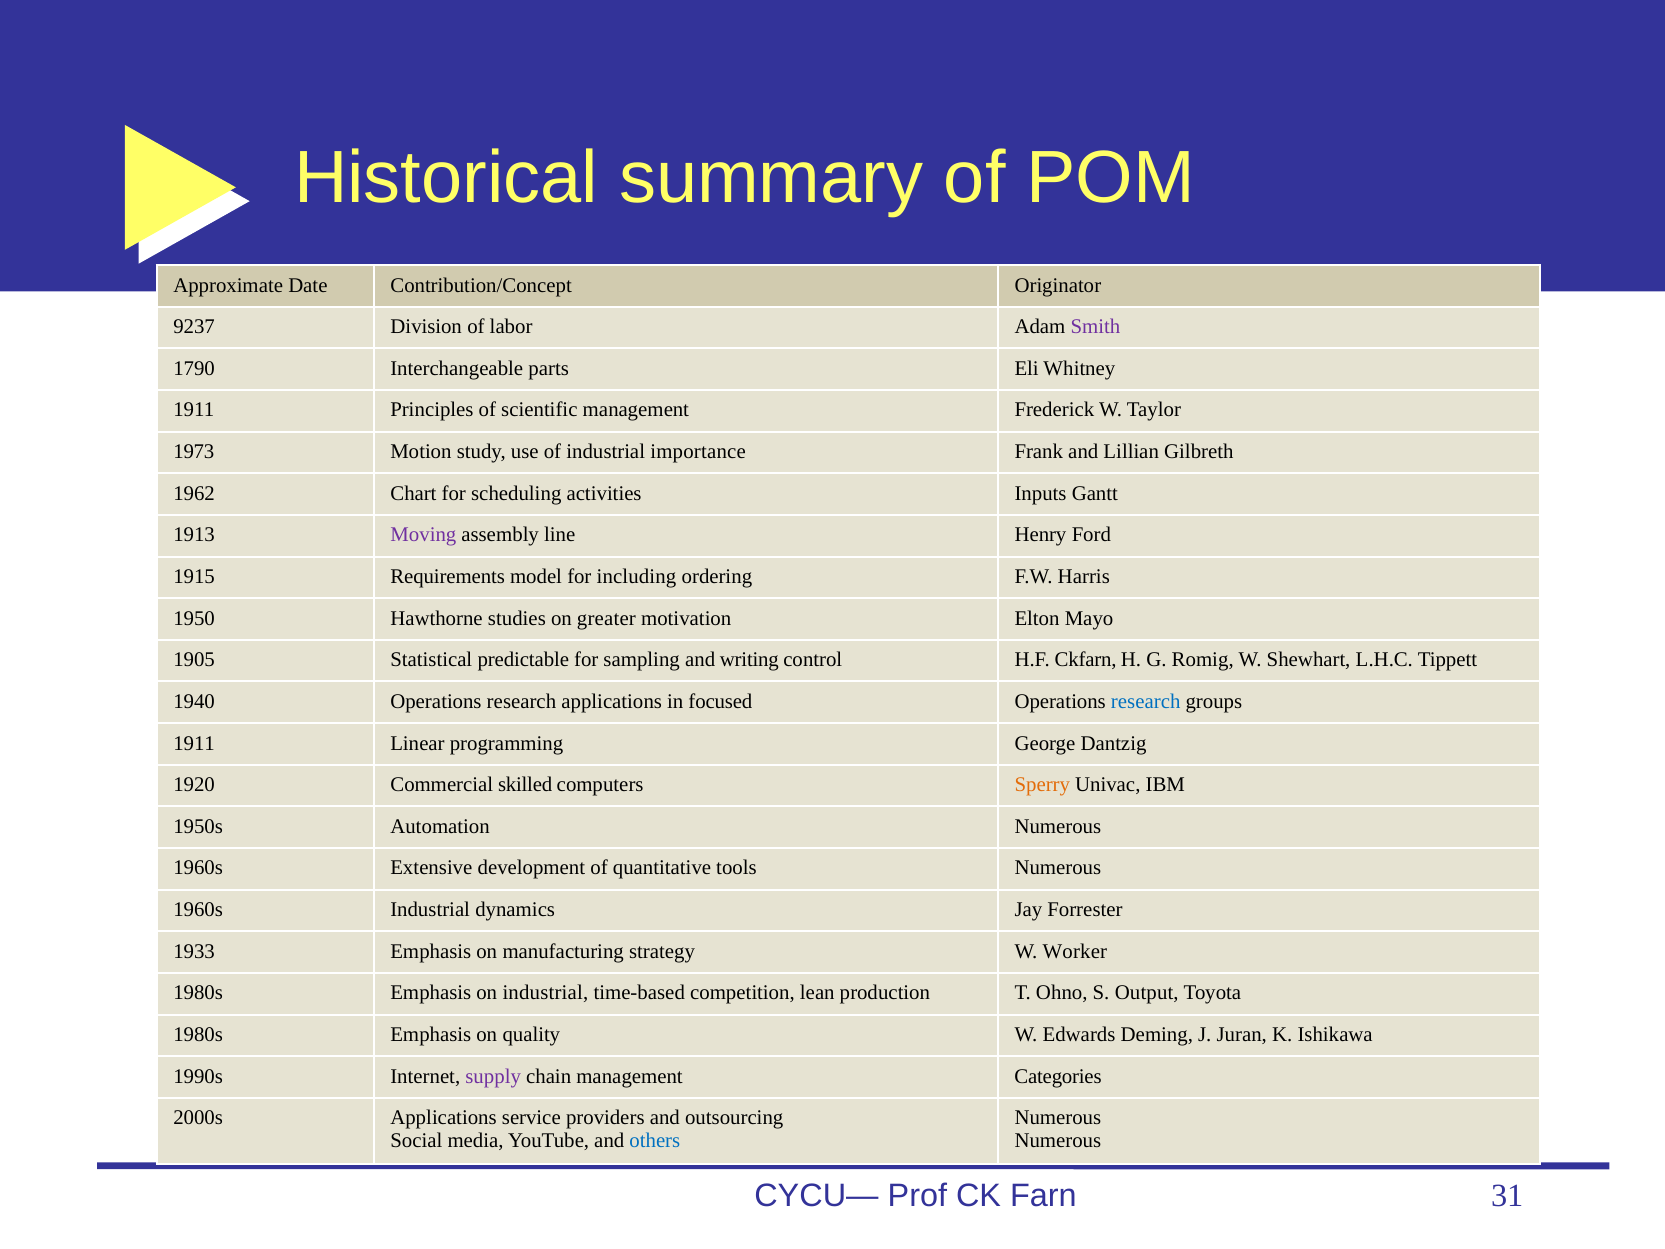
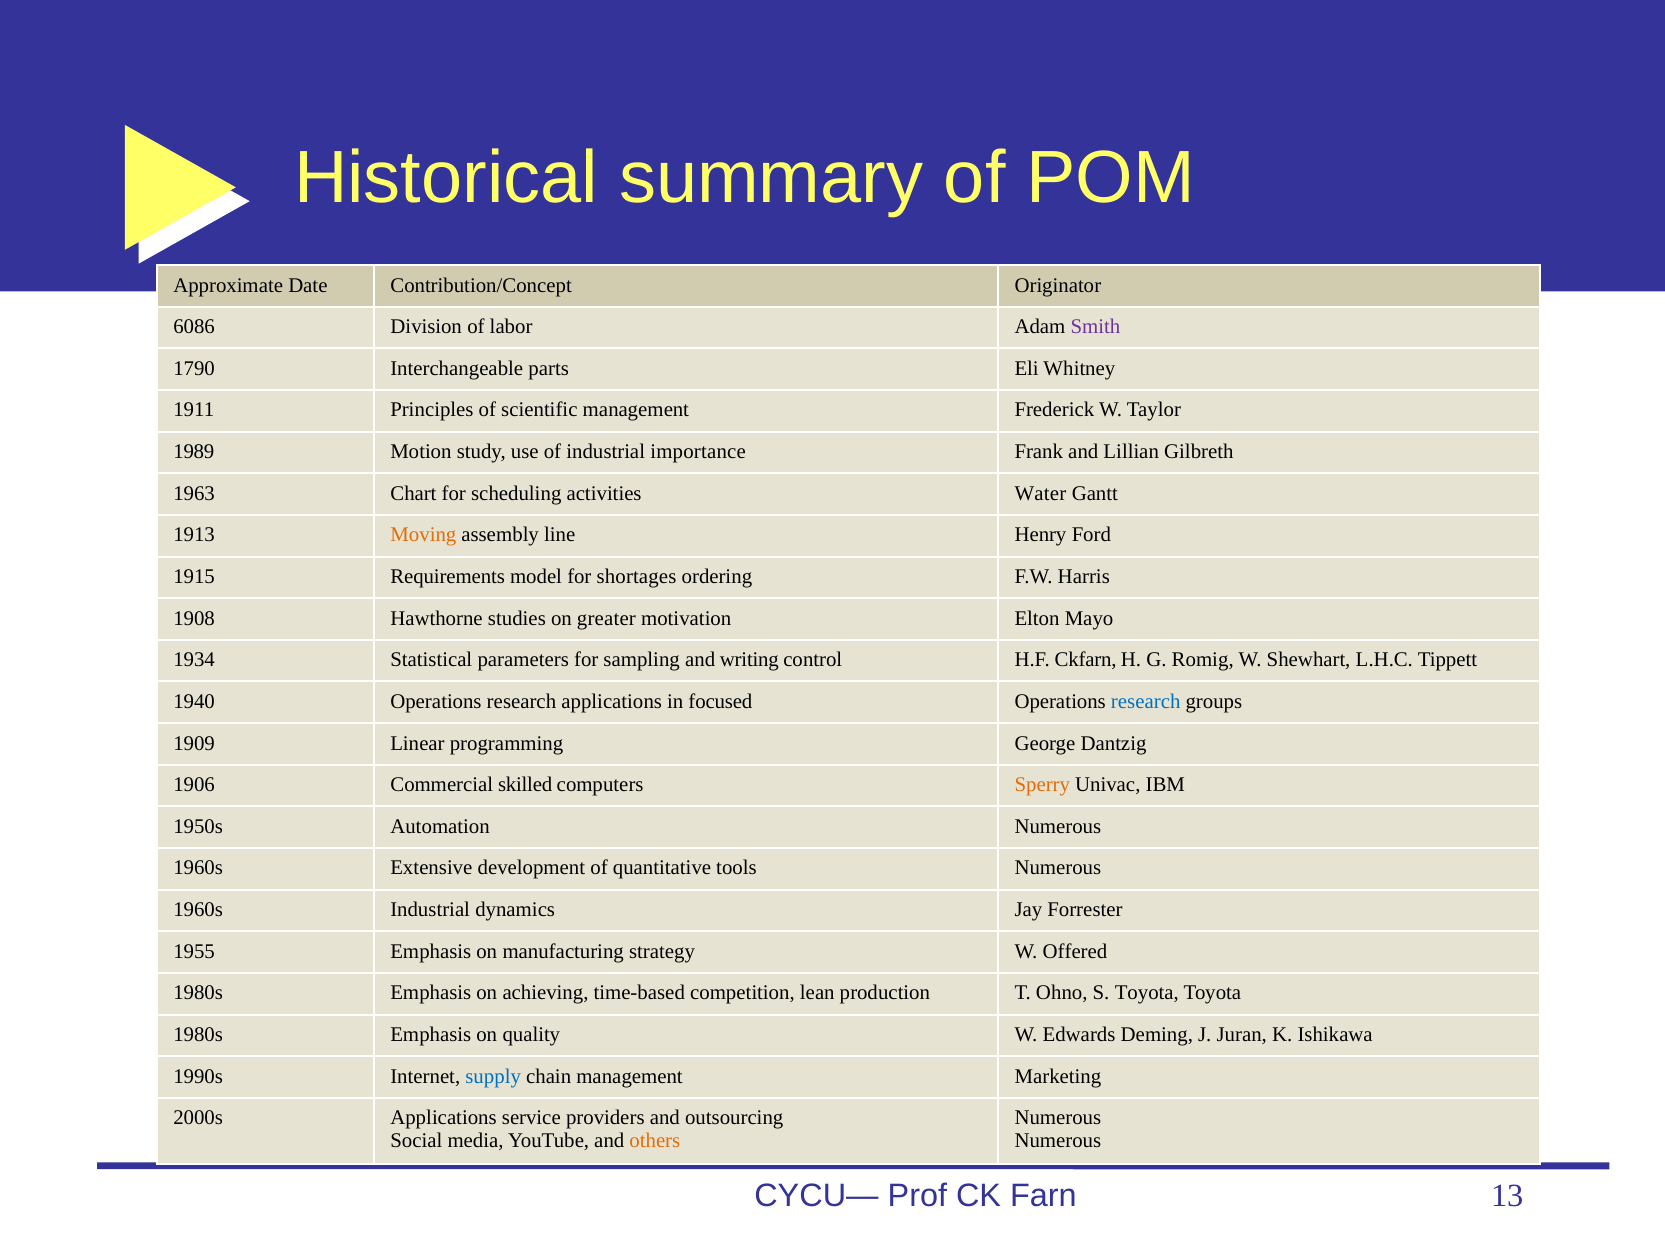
9237: 9237 -> 6086 (194, 327)
1973: 1973 -> 1989 (194, 452)
1962: 1962 -> 1963 (194, 493)
Inputs: Inputs -> Water (1040, 493)
Moving colour: purple -> orange (423, 535)
including: including -> shortages (637, 577)
1950: 1950 -> 1908 (194, 618)
1905: 1905 -> 1934 (194, 660)
predictable: predictable -> parameters (523, 660)
1911: 1911 -> 1909 (194, 743)
1920: 1920 -> 1906 (194, 785)
1933: 1933 -> 1955 (194, 951)
Worker: Worker -> Offered (1075, 951)
on industrial: industrial -> achieving (546, 993)
S Output: Output -> Toyota (1147, 993)
supply colour: purple -> blue (493, 1076)
Categories: Categories -> Marketing (1058, 1076)
others colour: blue -> orange (655, 1141)
31: 31 -> 13 (1507, 1196)
